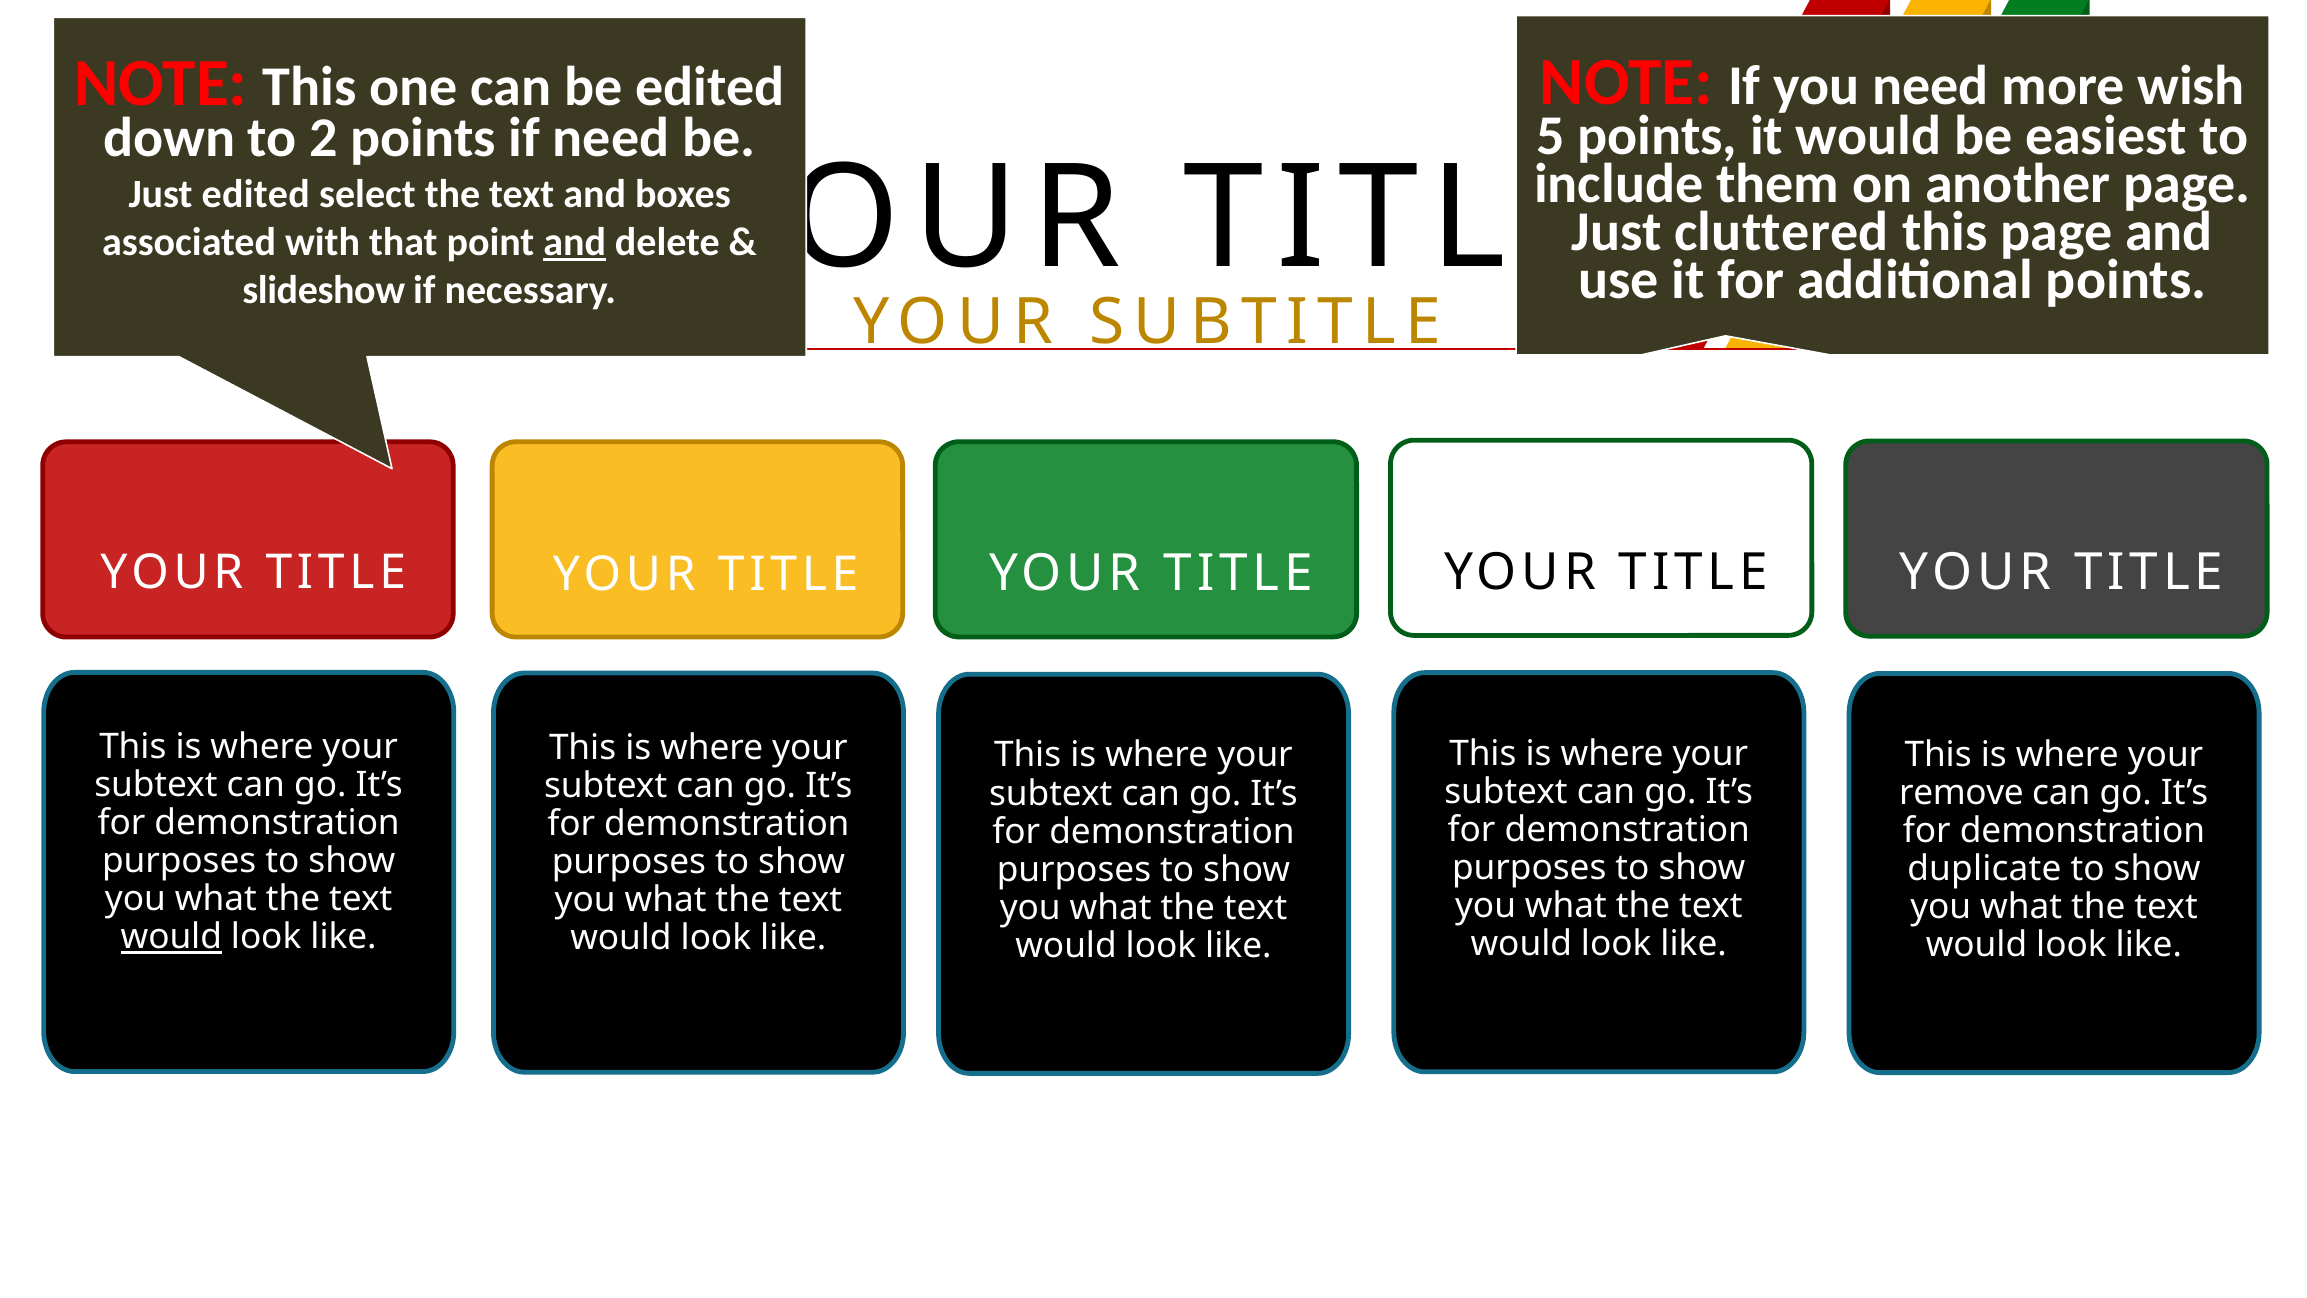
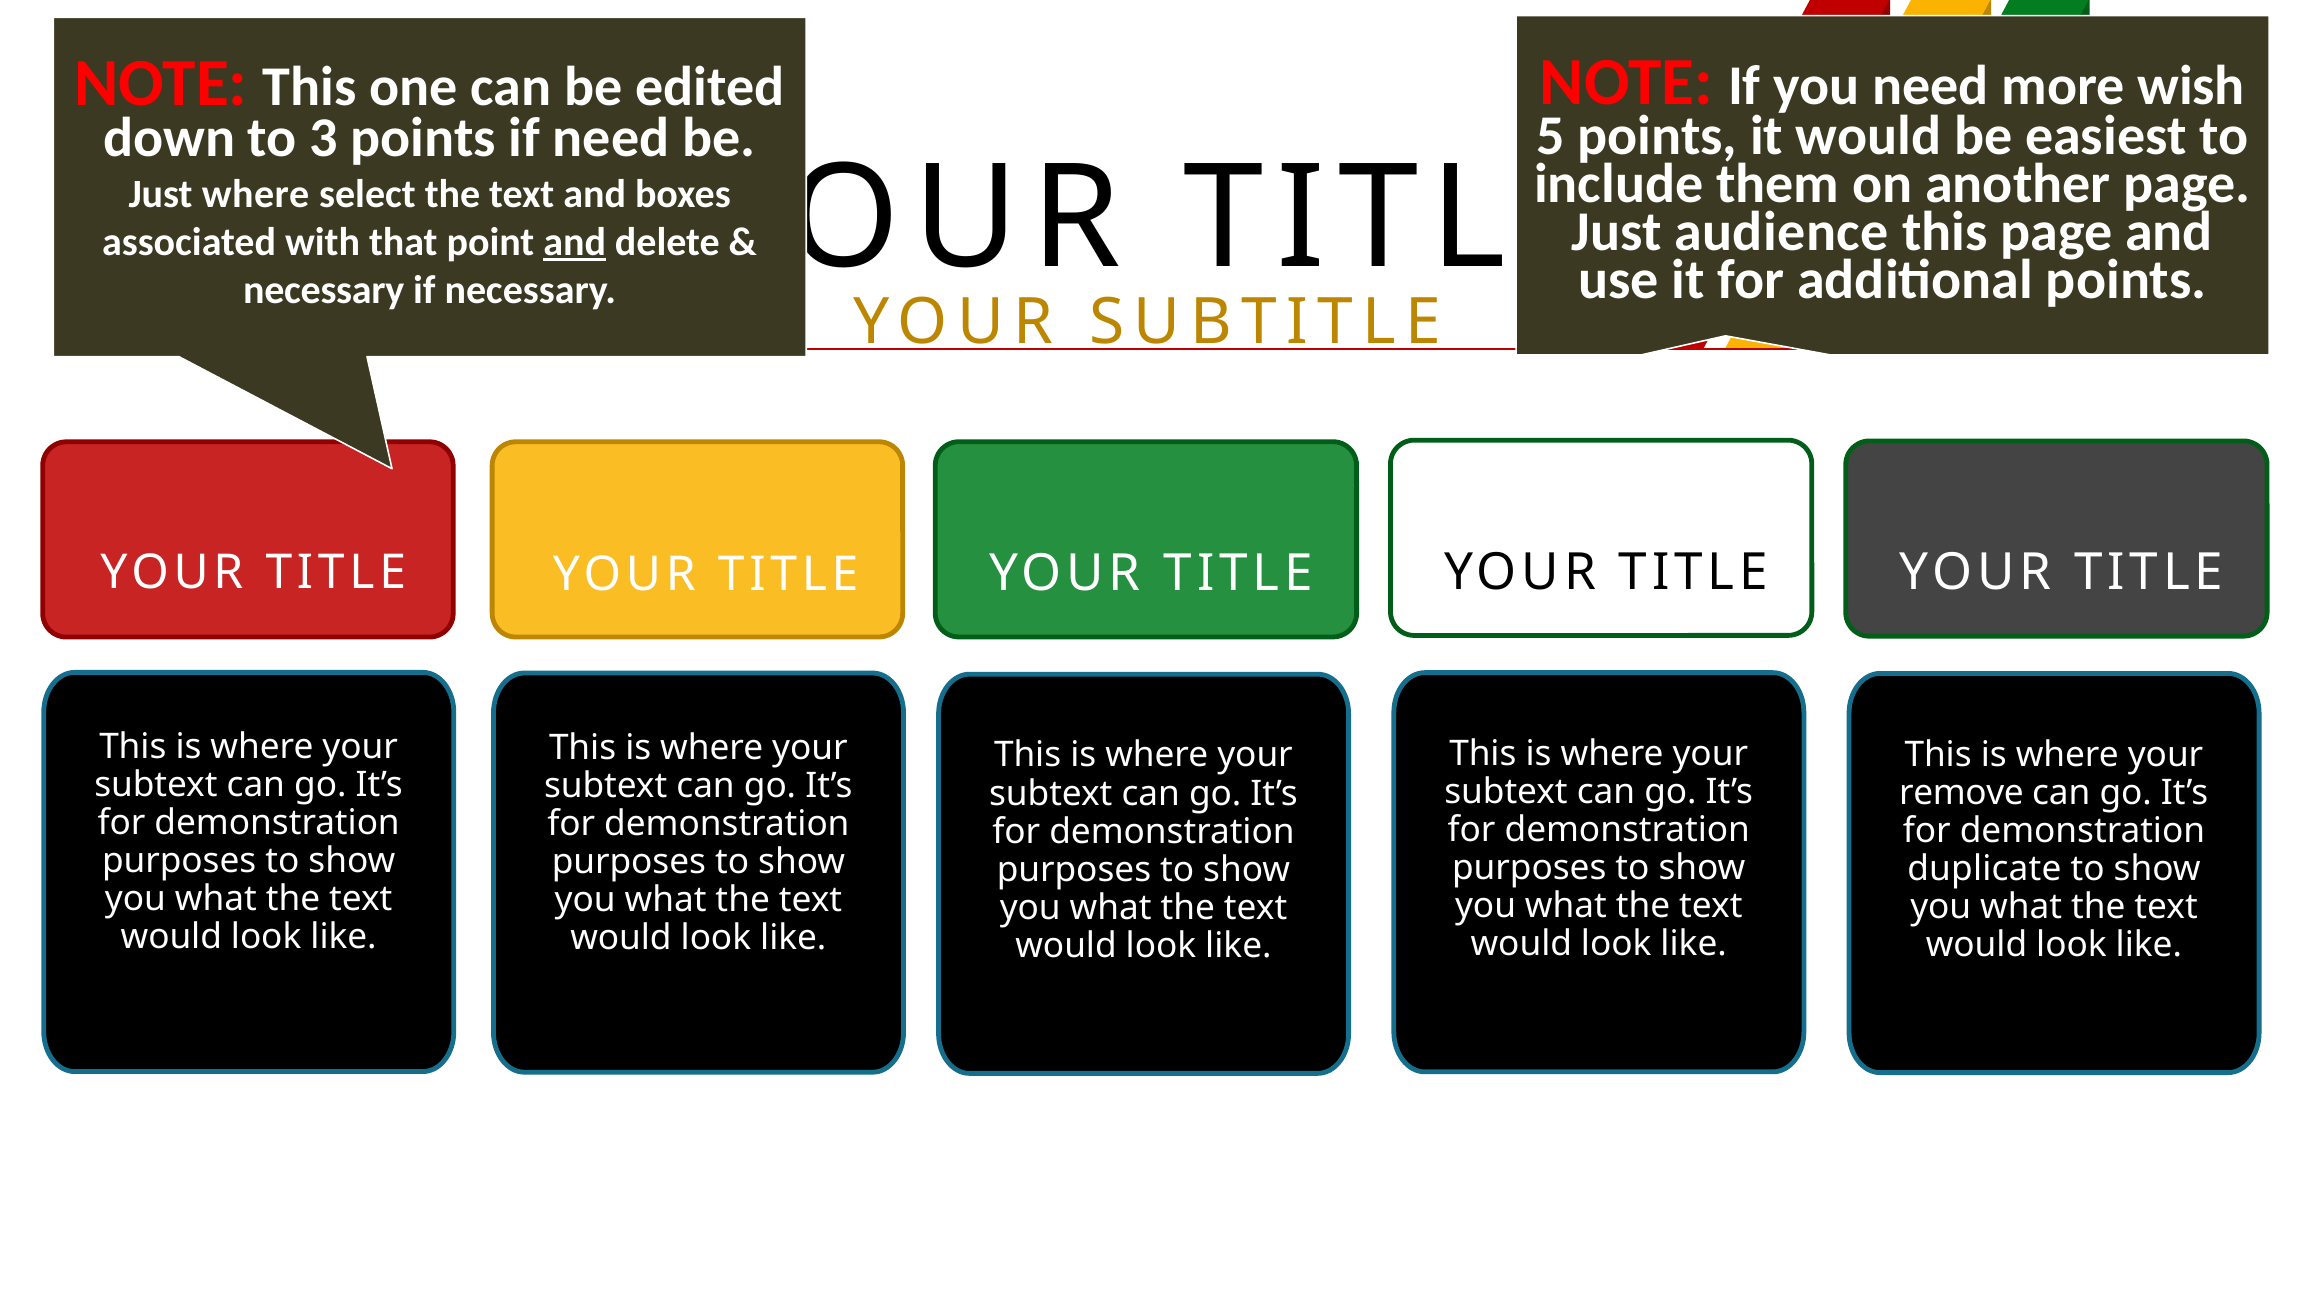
2: 2 -> 3 (324, 138)
Just edited: edited -> where (256, 194)
cluttered: cluttered -> audience (1781, 232)
slideshow: slideshow -> necessary (324, 290)
would underline: present -> none (171, 937)
